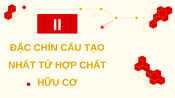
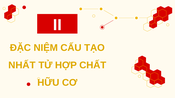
CHÍN: CHÍN -> NIỆM (46, 48)
